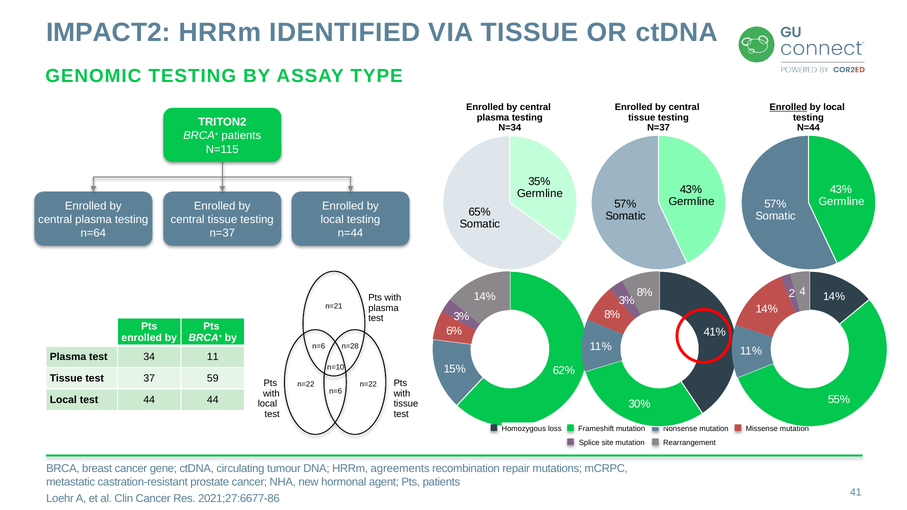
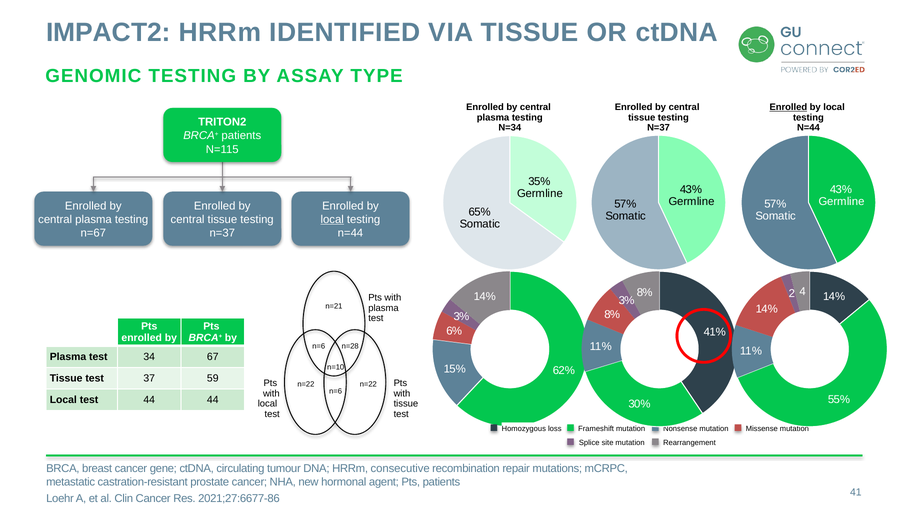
local underline: none -> present (332, 220)
n=64: n=64 -> n=67 (93, 233)
11: 11 -> 67 (213, 357)
agreements: agreements -> consecutive (400, 469)
